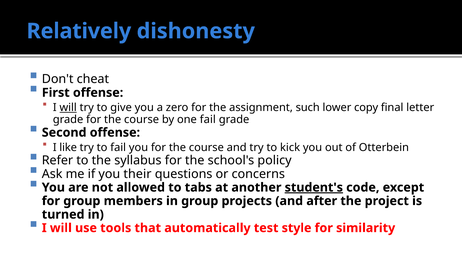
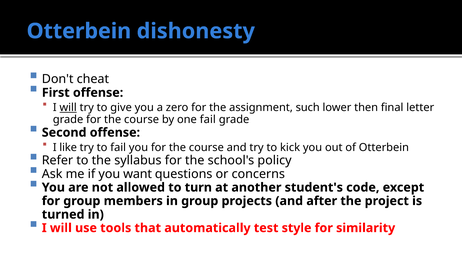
Relatively: Relatively -> Otterbein (79, 31)
copy: copy -> then (366, 108)
their: their -> want (138, 174)
tabs: tabs -> turn (198, 187)
student's underline: present -> none (314, 187)
